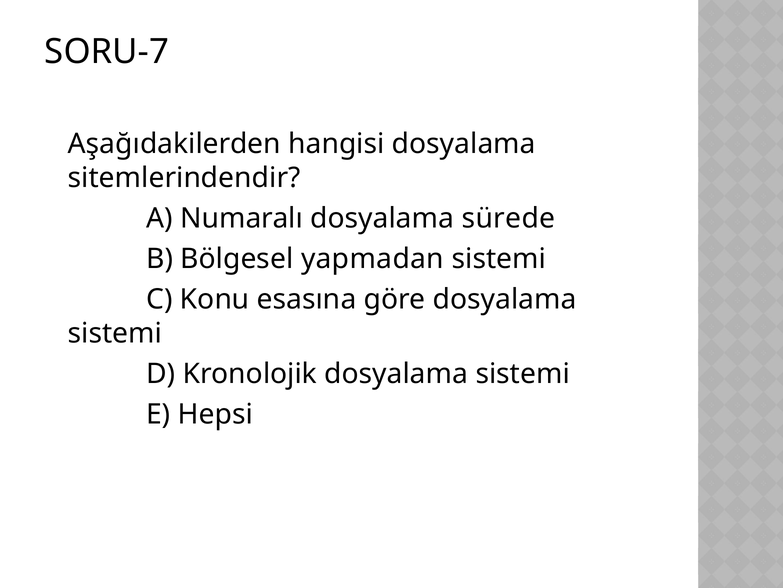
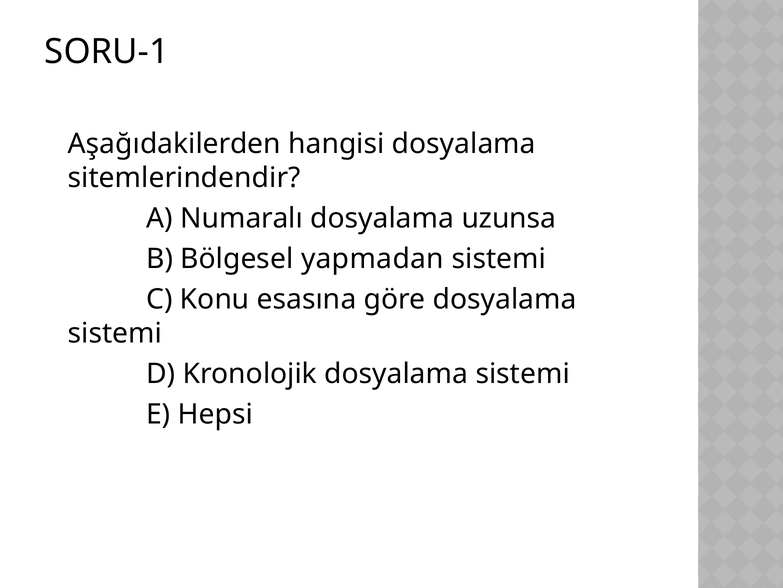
SORU-7: SORU-7 -> SORU-1 (107, 52)
sürede: sürede -> uzunsa (509, 218)
